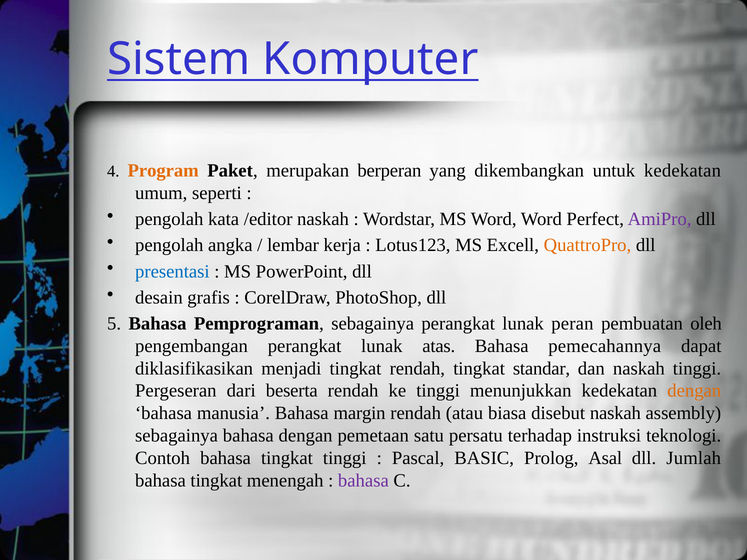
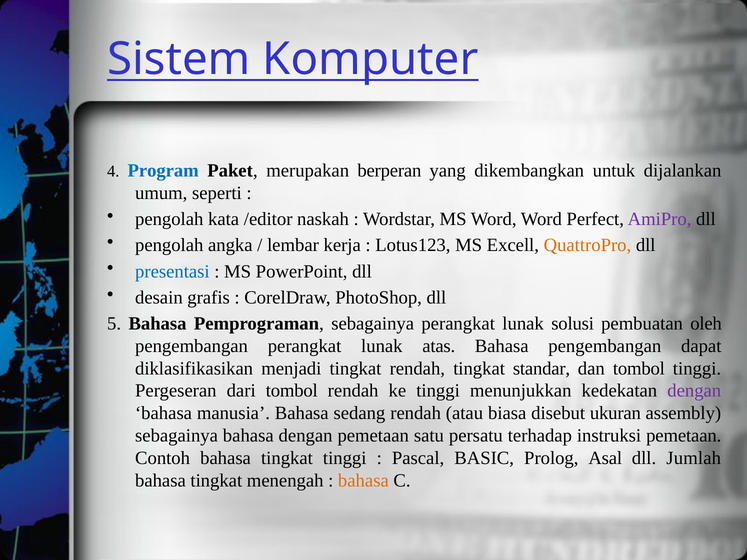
Program colour: orange -> blue (163, 171)
untuk kedekatan: kedekatan -> dijalankan (683, 171)
peran: peran -> solusi (573, 324)
Bahasa pemecahannya: pemecahannya -> pengembangan (605, 346)
dan naskah: naskah -> tombol (639, 369)
dari beserta: beserta -> tombol (292, 391)
dengan colour: orange -> purple (694, 391)
margin: margin -> sedang (359, 413)
disebut naskah: naskah -> ukuran (615, 413)
instruksi teknologi: teknologi -> pemetaan (684, 436)
bahasa colour: purple -> orange (363, 481)
